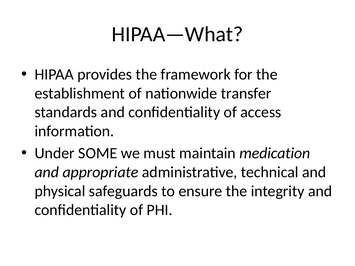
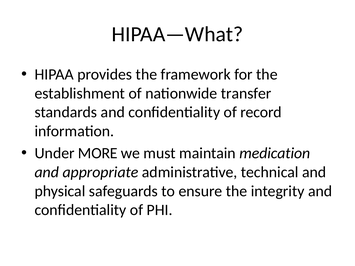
access: access -> record (261, 112)
SOME: SOME -> MORE (98, 153)
